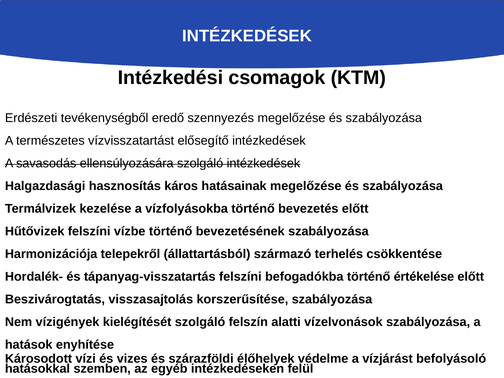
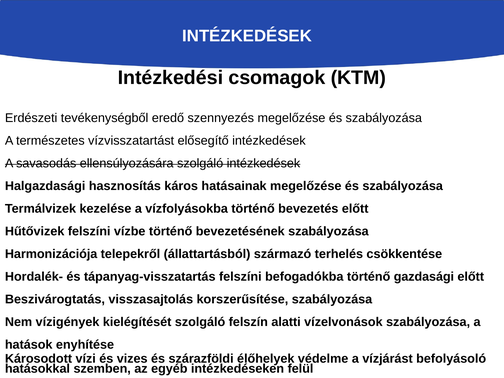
értékelése: értékelése -> gazdasági (424, 277)
